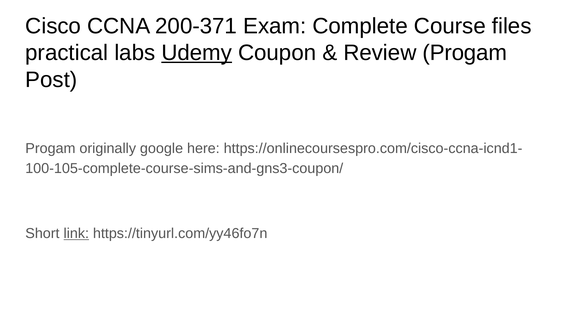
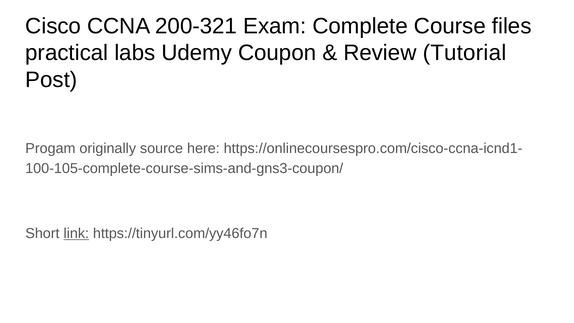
200-371: 200-371 -> 200-321 (196, 26)
Udemy underline: present -> none (197, 53)
Review Progam: Progam -> Tutorial (465, 53)
google: google -> source (162, 148)
